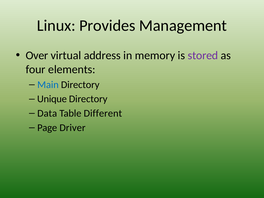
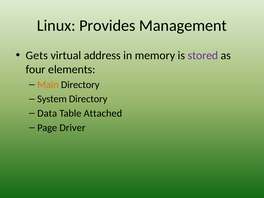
Over: Over -> Gets (37, 55)
Main colour: blue -> orange (48, 85)
Unique: Unique -> System (52, 99)
Different: Different -> Attached (103, 113)
